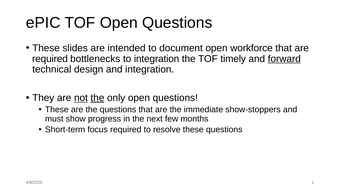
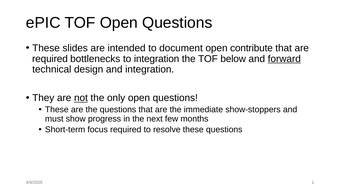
workforce: workforce -> contribute (251, 48)
timely: timely -> below (233, 59)
the underline: present -> none (97, 98)
